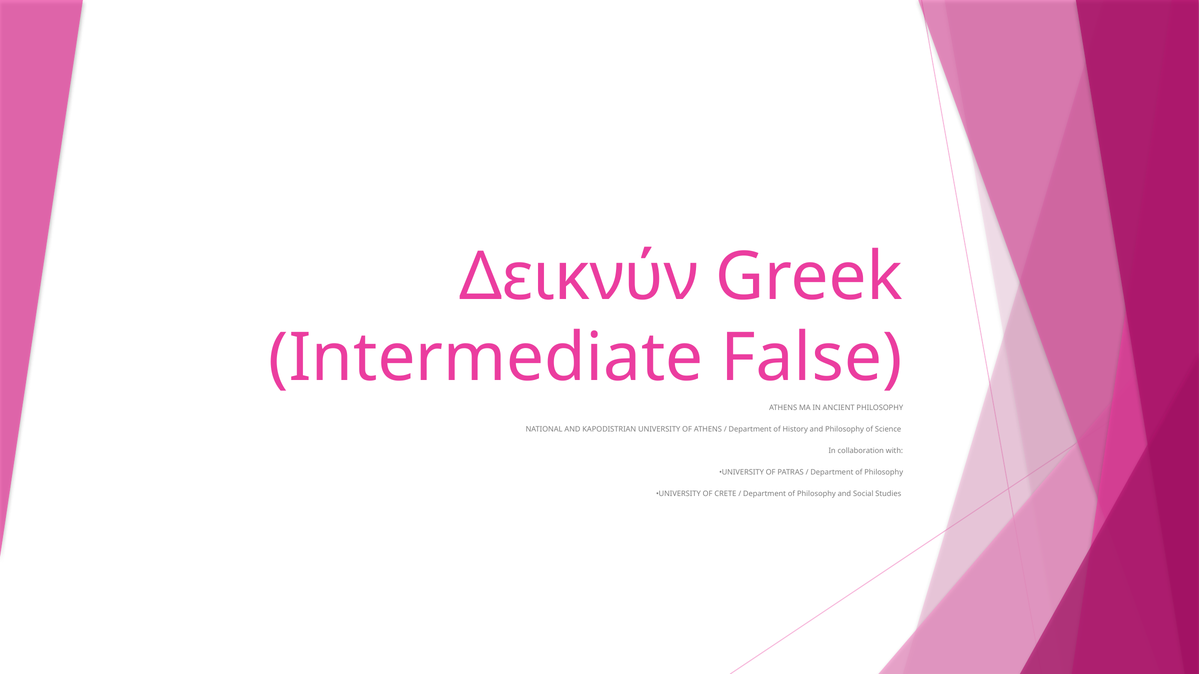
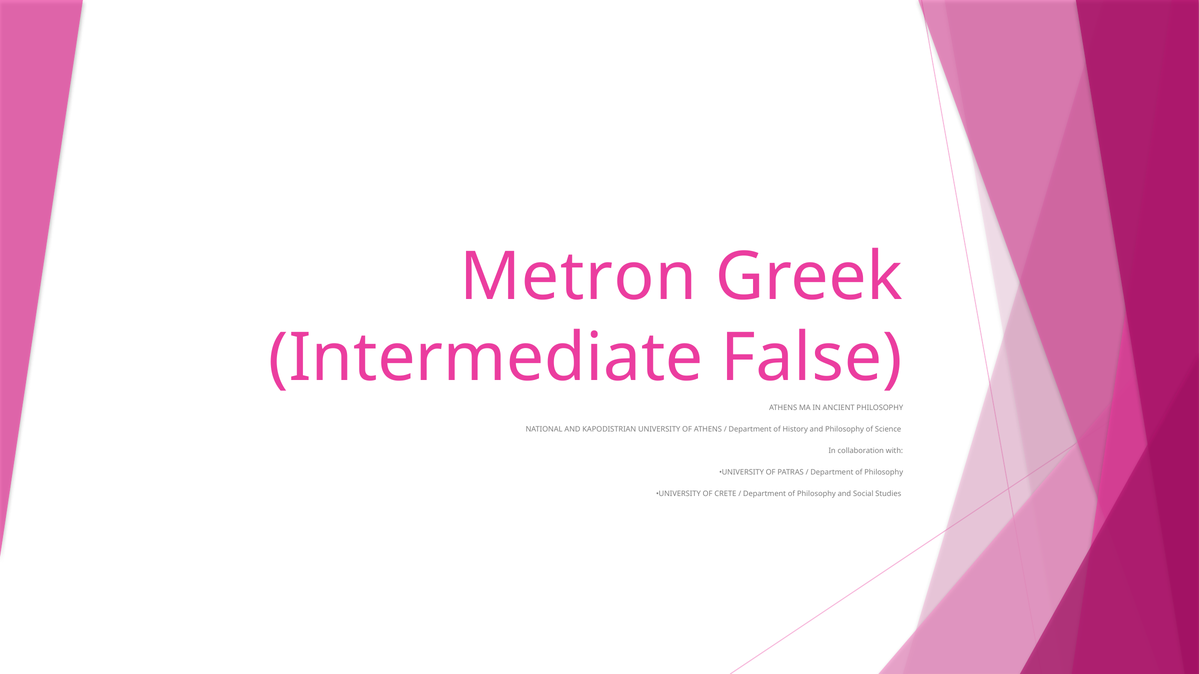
Δεικνύν: Δεικνύν -> Metron (578, 277)
